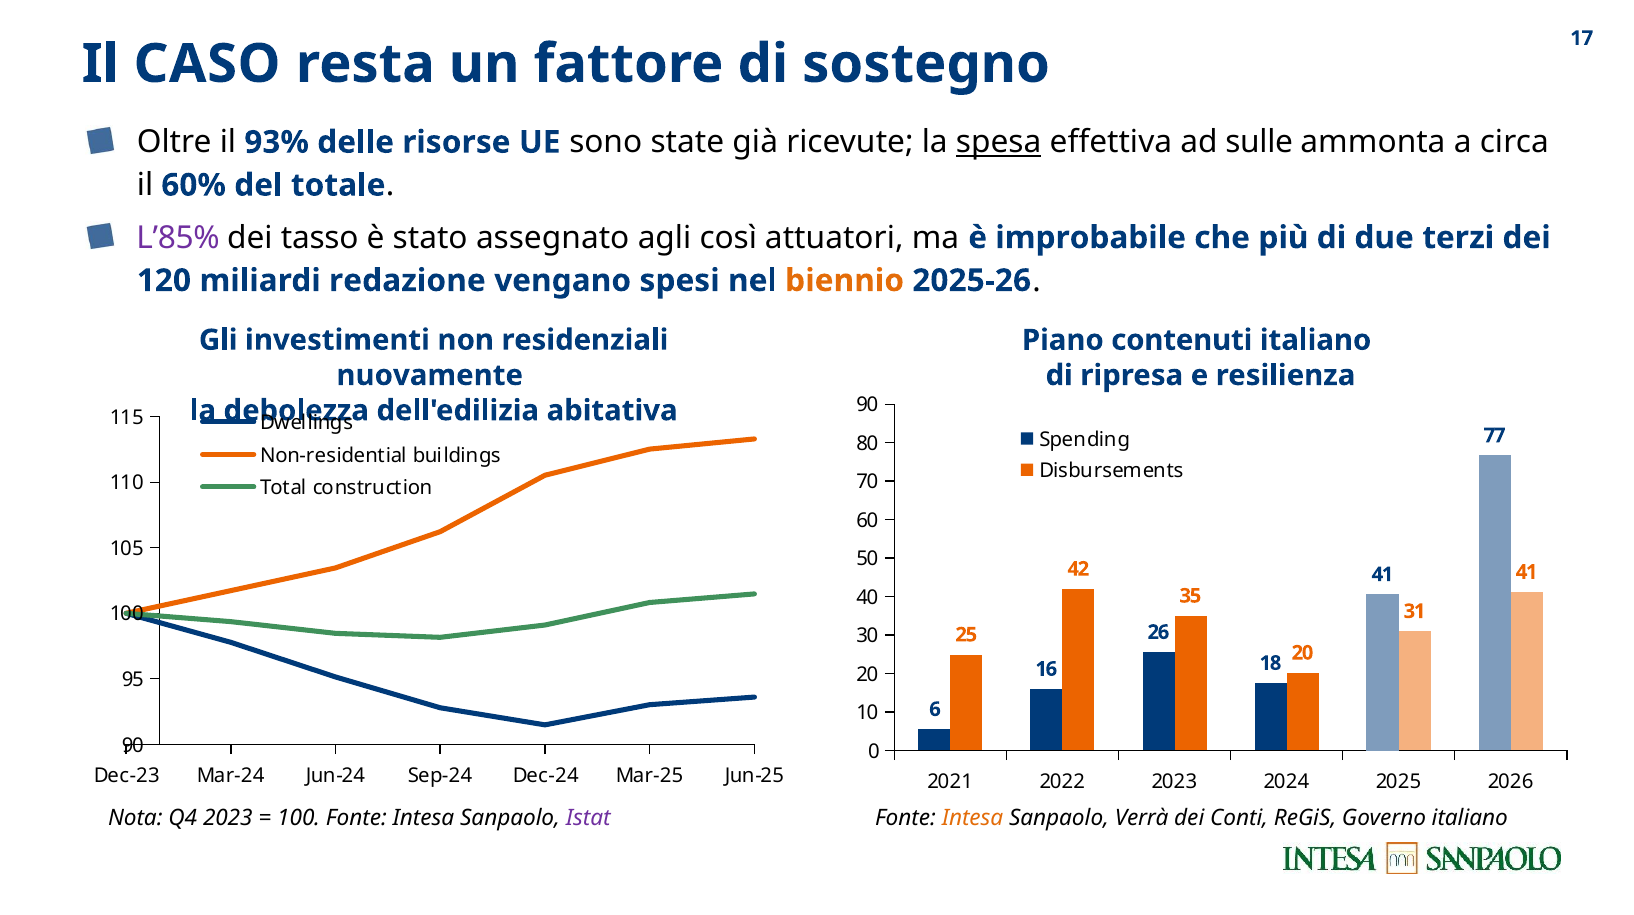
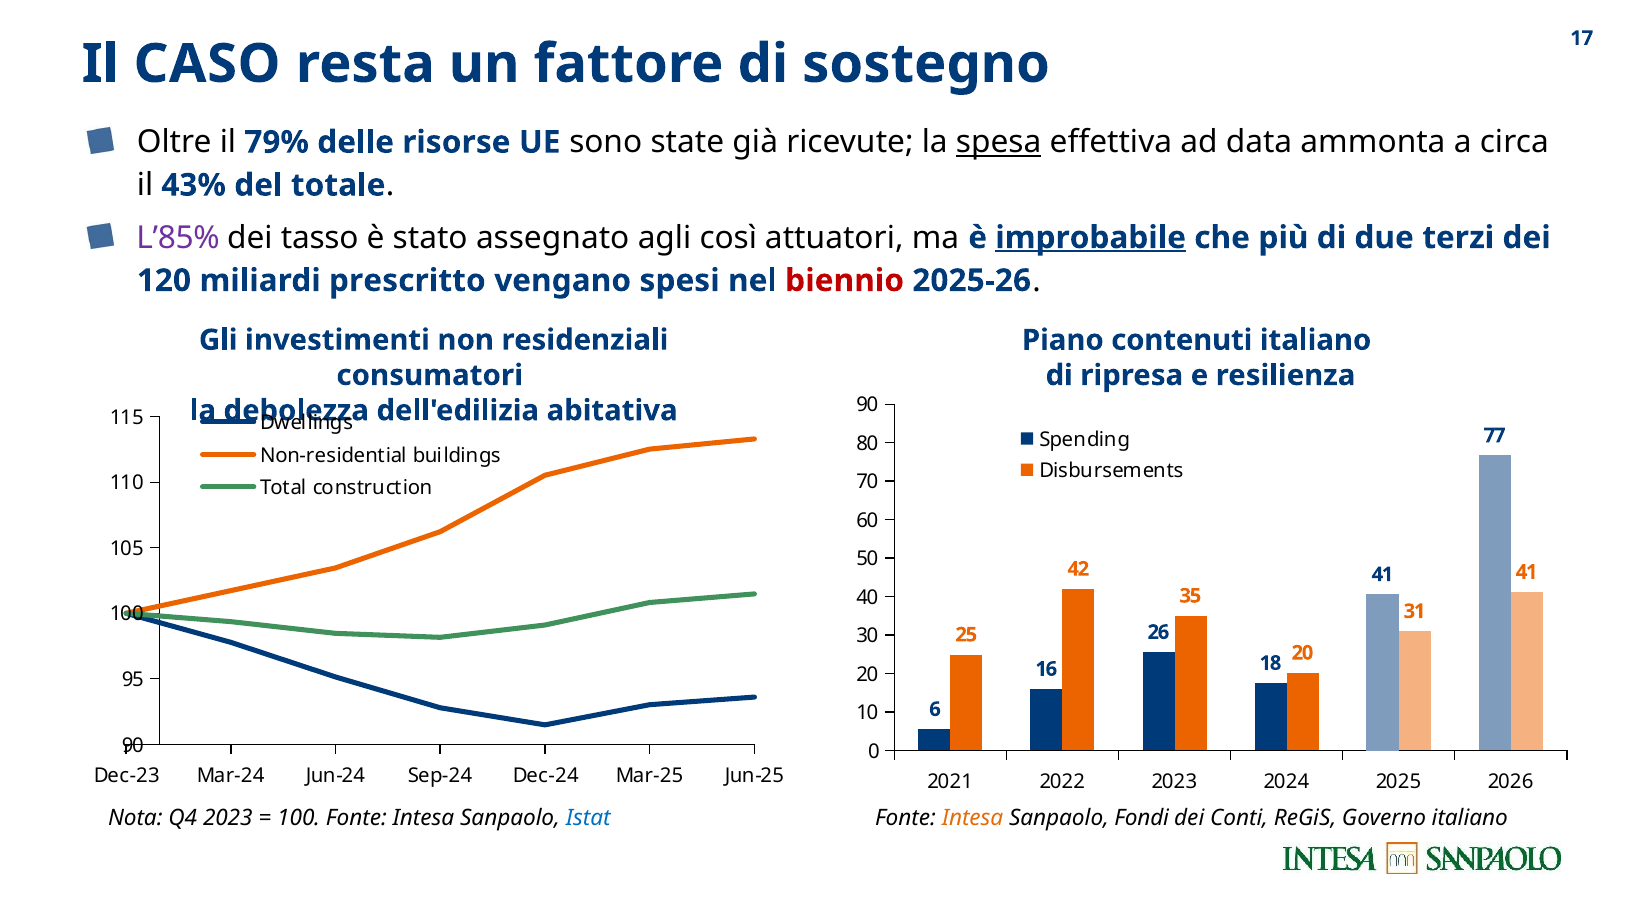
93%: 93% -> 79% (277, 142)
sulle: sulle -> data (1259, 142)
60%: 60% -> 43% (194, 185)
improbabile underline: none -> present (1091, 238)
redazione: redazione -> prescritto (407, 281)
biennio colour: orange -> red (845, 281)
nuovamente: nuovamente -> consumatori (430, 376)
Istat colour: purple -> blue (588, 819)
Verrà: Verrà -> Fondi (1142, 819)
